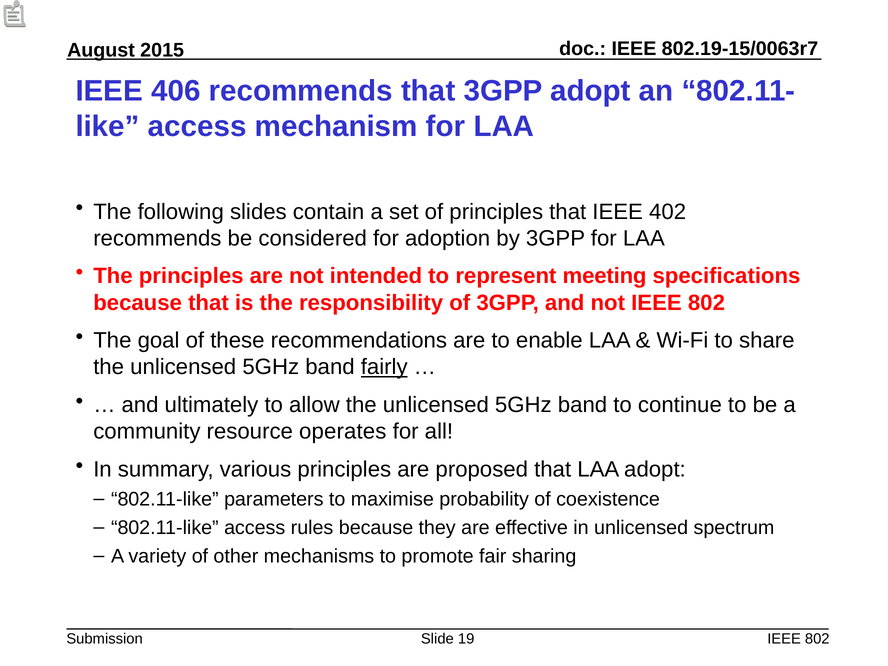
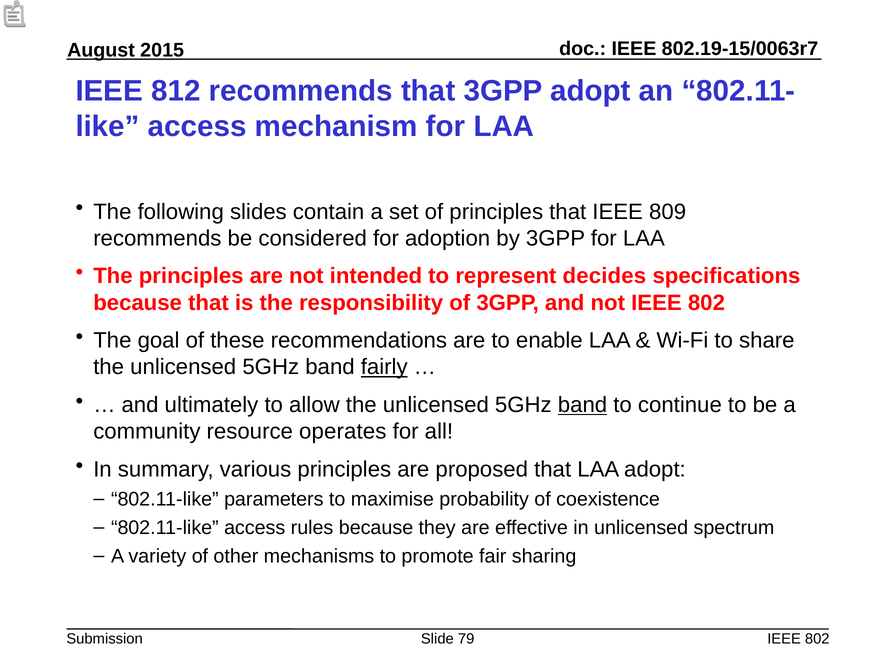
406: 406 -> 812 (176, 91)
402: 402 -> 809 (668, 212)
meeting: meeting -> decides (604, 276)
band underline: none -> present (583, 405)
19: 19 -> 79 (466, 639)
